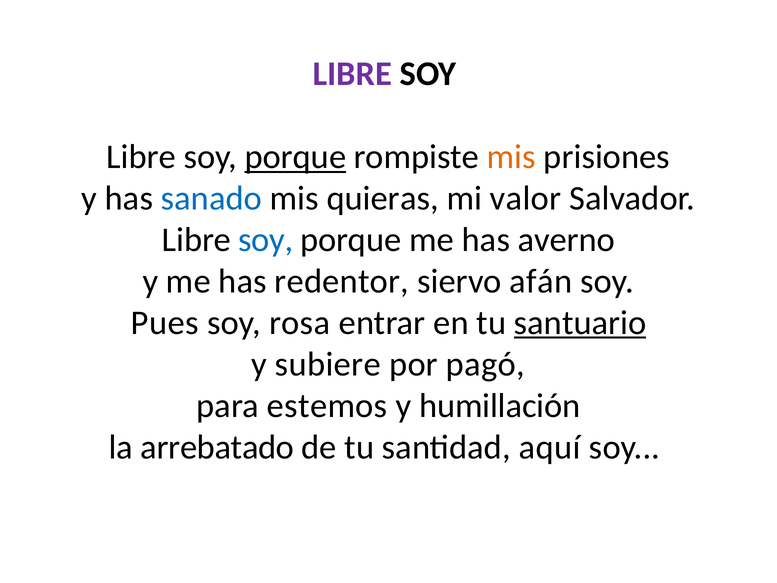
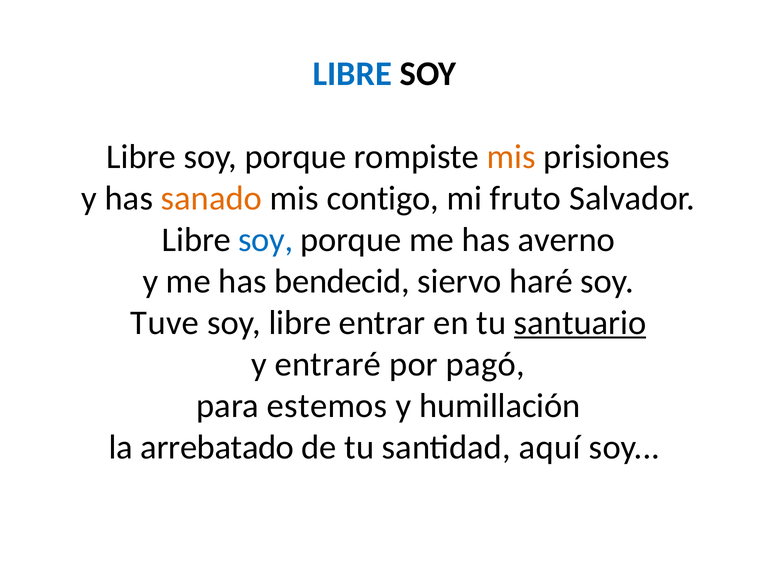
LIBRE colour: purple -> blue (352, 74)
porque underline: present -> none (295, 157)
sanado colour: blue -> orange (211, 198)
quieras: quieras -> contigo (383, 198)
valor: valor -> fruto (526, 198)
redentor: redentor -> bendecid (342, 281)
afán: afán -> haré (541, 281)
Pues: Pues -> Tuve (165, 323)
rosa: rosa -> libre (300, 323)
subiere: subiere -> entraré (328, 364)
